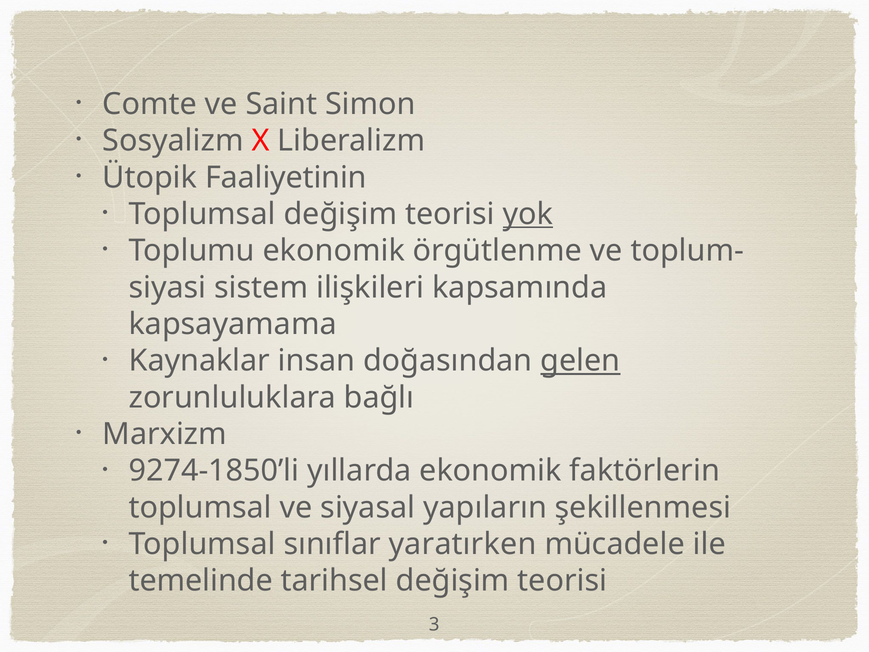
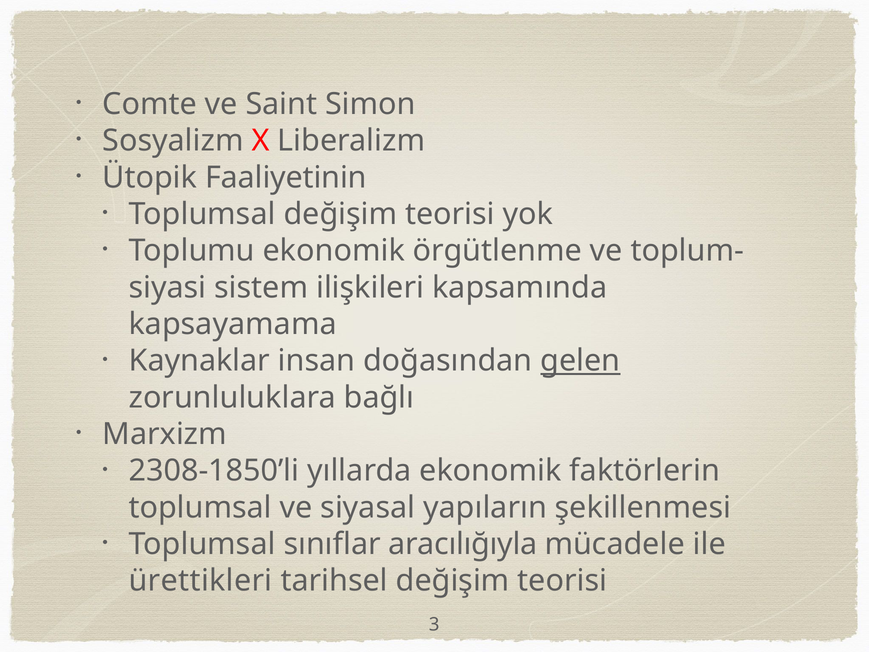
yok underline: present -> none (528, 214)
9274-1850’li: 9274-1850’li -> 2308-1850’li (214, 471)
yaratırken: yaratırken -> aracılığıyla (463, 544)
temelinde: temelinde -> ürettikleri (201, 581)
